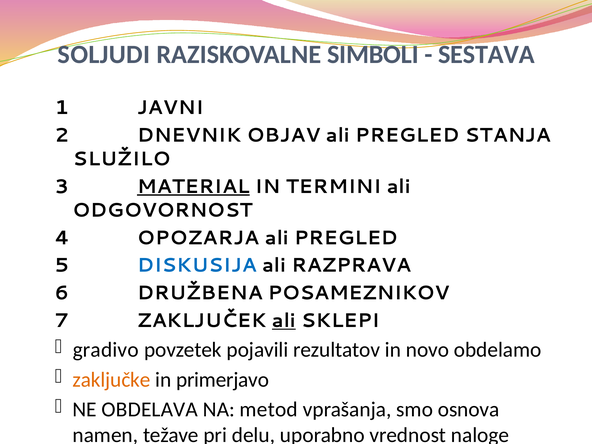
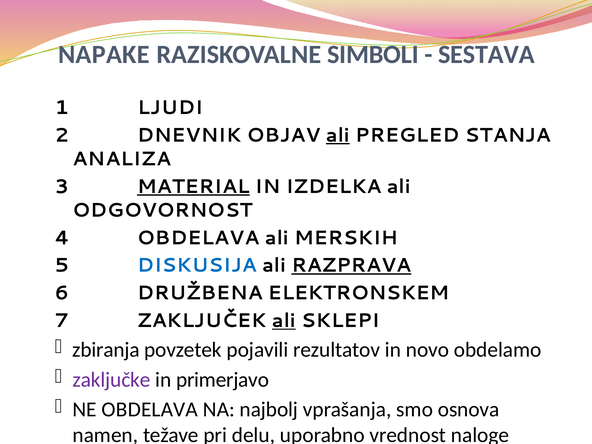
SOLJUDI: SOLJUDI -> NAPAKE (104, 55)
JAVNI: JAVNI -> LJUDI (170, 108)
ali underline: none -> present (338, 135)
SLUŽILO: SLUŽILO -> ANALIZA (122, 159)
TERMINI: TERMINI -> IZDELKA (334, 187)
4 OPOZARJA: OPOZARJA -> OBDELAVA (198, 238)
PREGLED: PREGLED -> MERSKIH (346, 238)
RAZPRAVA underline: none -> present (351, 265)
POSAMEZNIKOV: POSAMEZNIKOV -> ELEKTRONSKEM (359, 293)
gradivo: gradivo -> zbiranja (106, 350)
zaključke colour: orange -> purple (112, 380)
metod: metod -> najbolj (269, 410)
